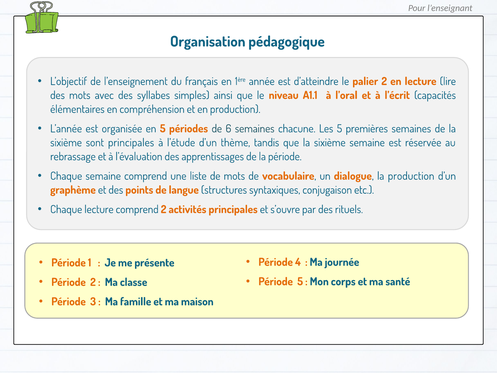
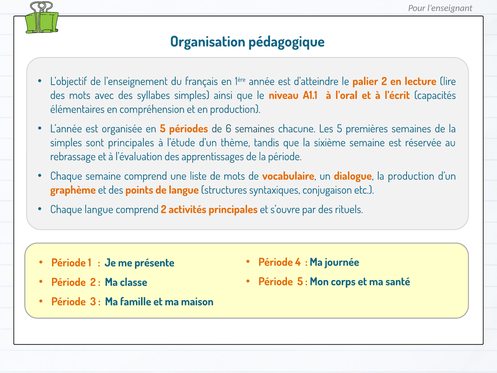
sixième: sixième -> simples (66, 143)
Chaque lecture: lecture -> langue (99, 209)
